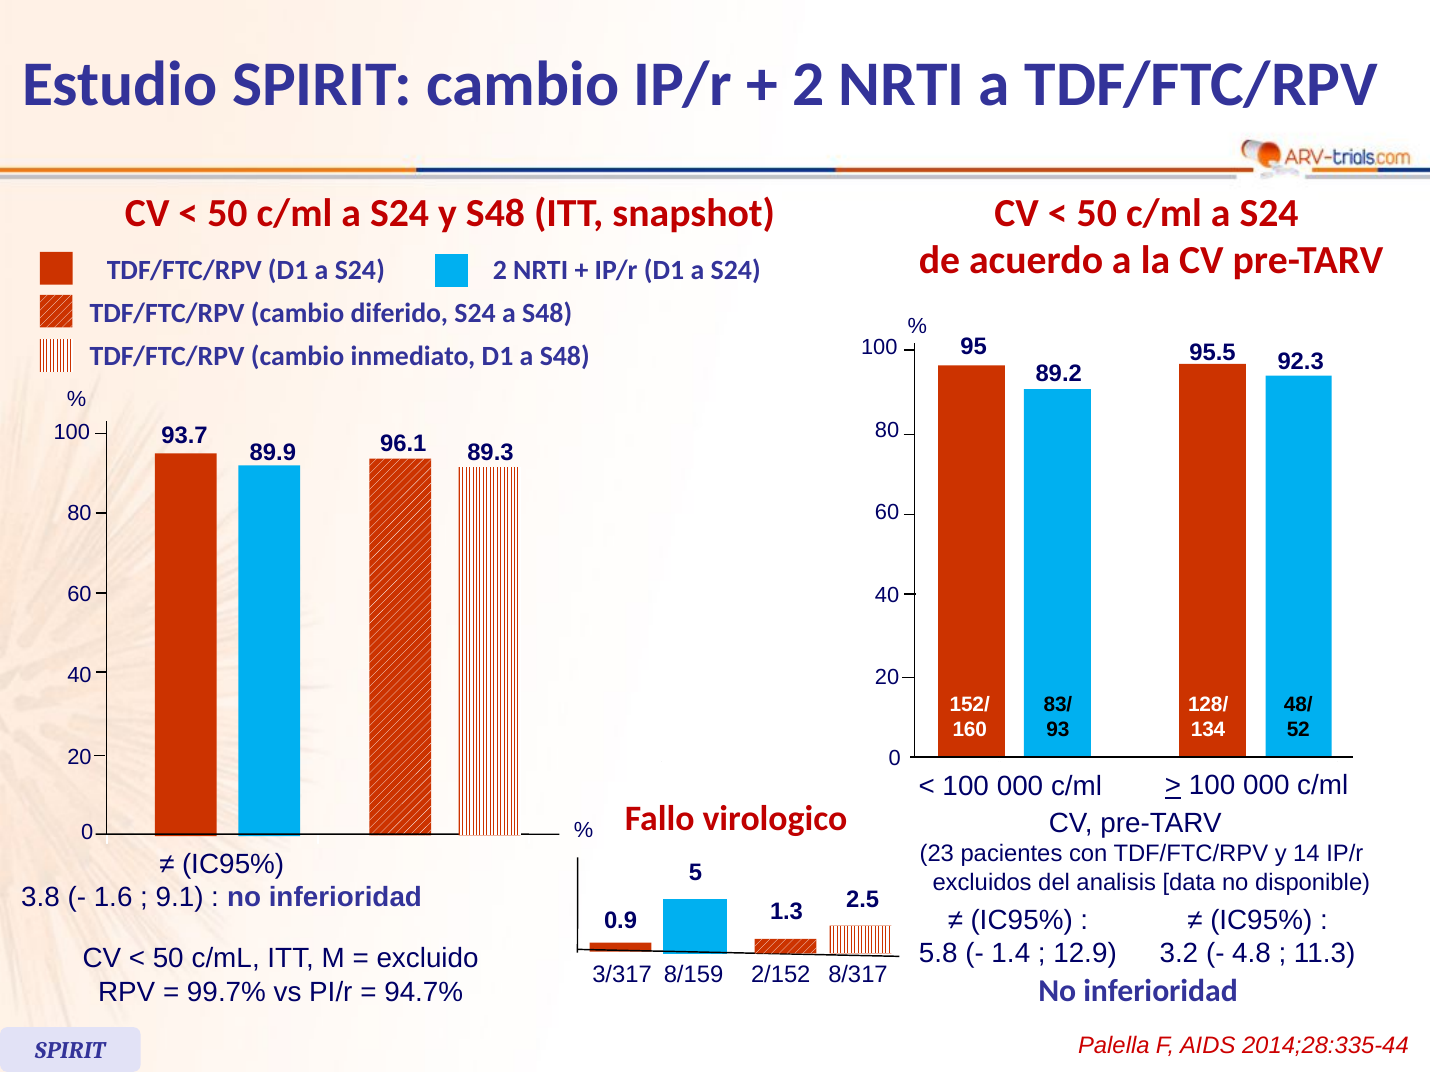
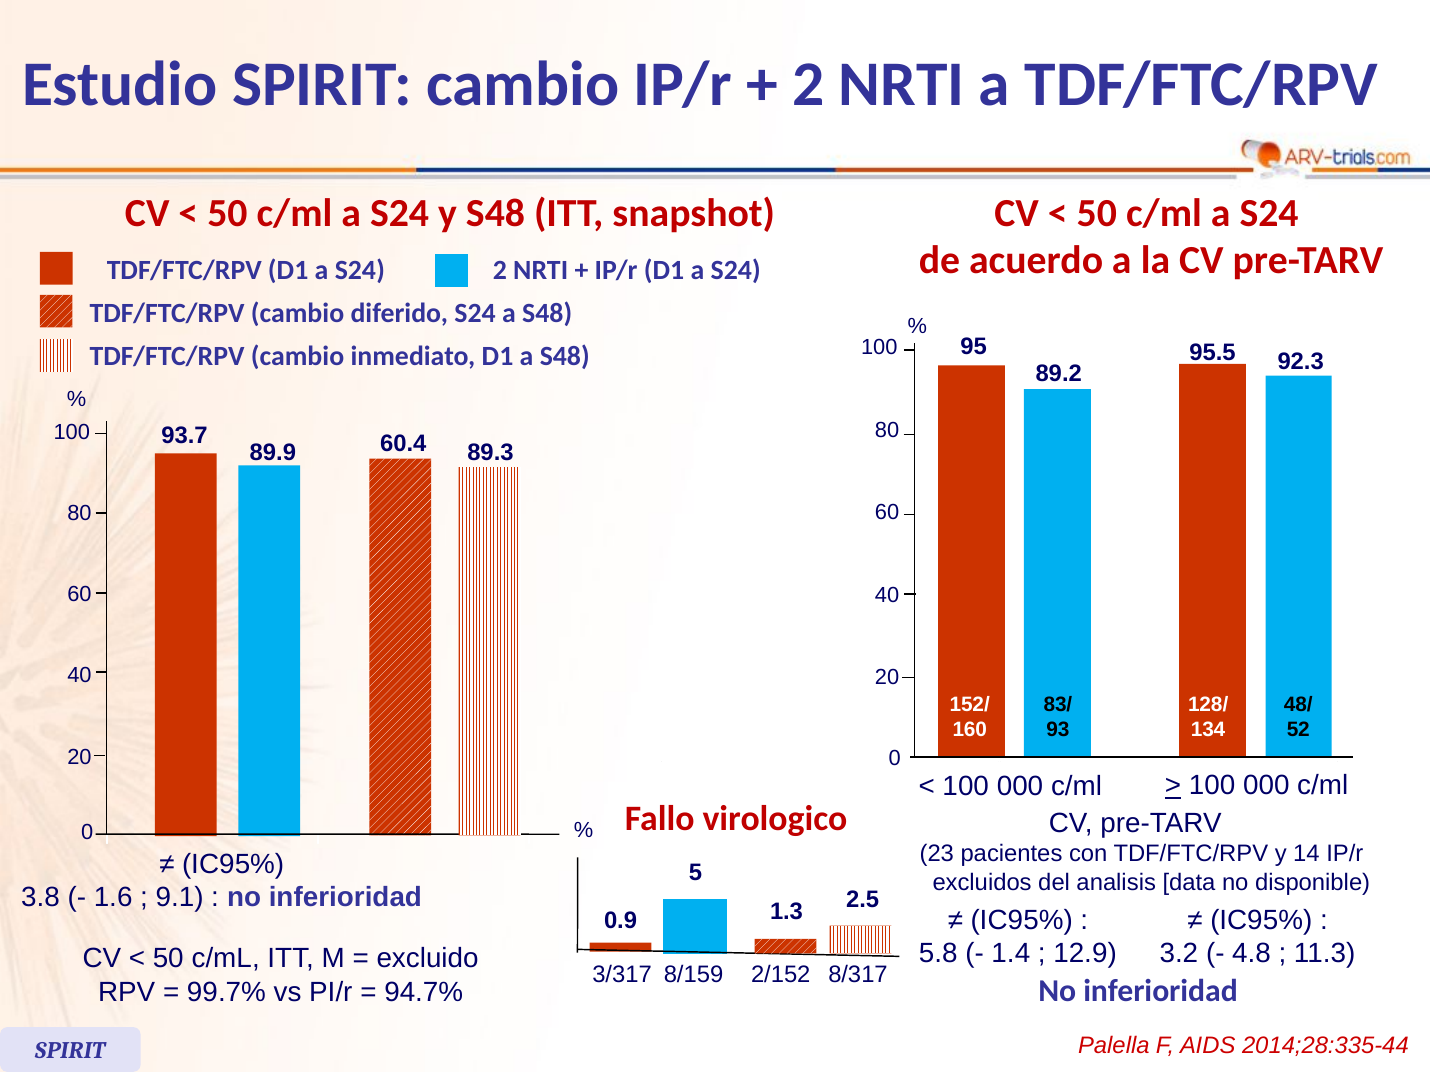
96.1: 96.1 -> 60.4 (403, 444)
